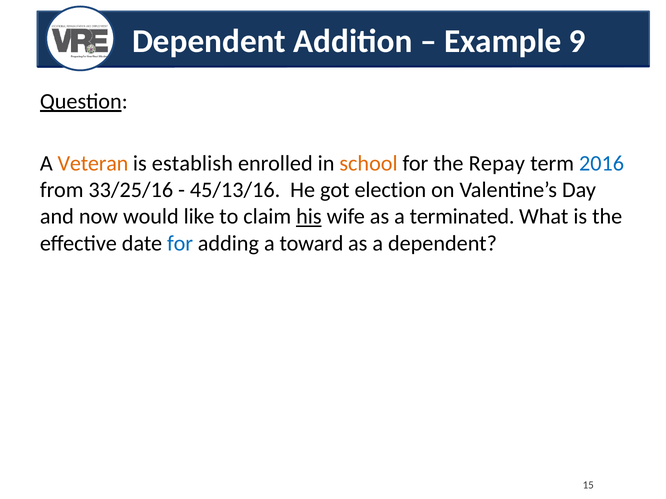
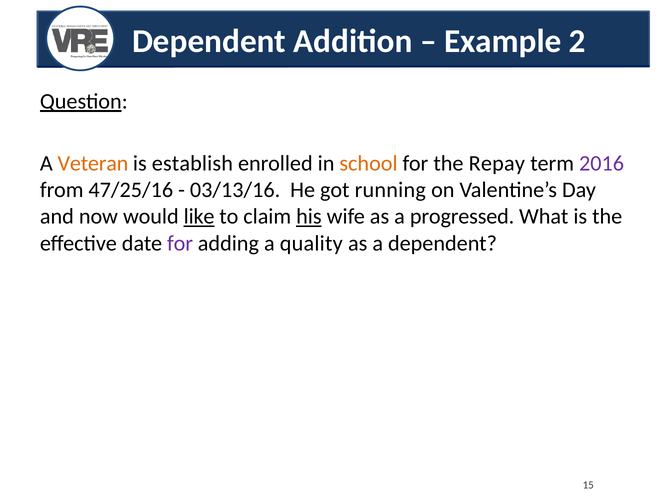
9: 9 -> 2 (577, 41)
2016 colour: blue -> purple (602, 164)
33/25/16: 33/25/16 -> 47/25/16 (131, 190)
45/13/16: 45/13/16 -> 03/13/16 (235, 190)
election: election -> running (390, 190)
like underline: none -> present (199, 217)
terminated: terminated -> progressed (462, 217)
for colour: blue -> purple (180, 244)
toward: toward -> quality (311, 244)
